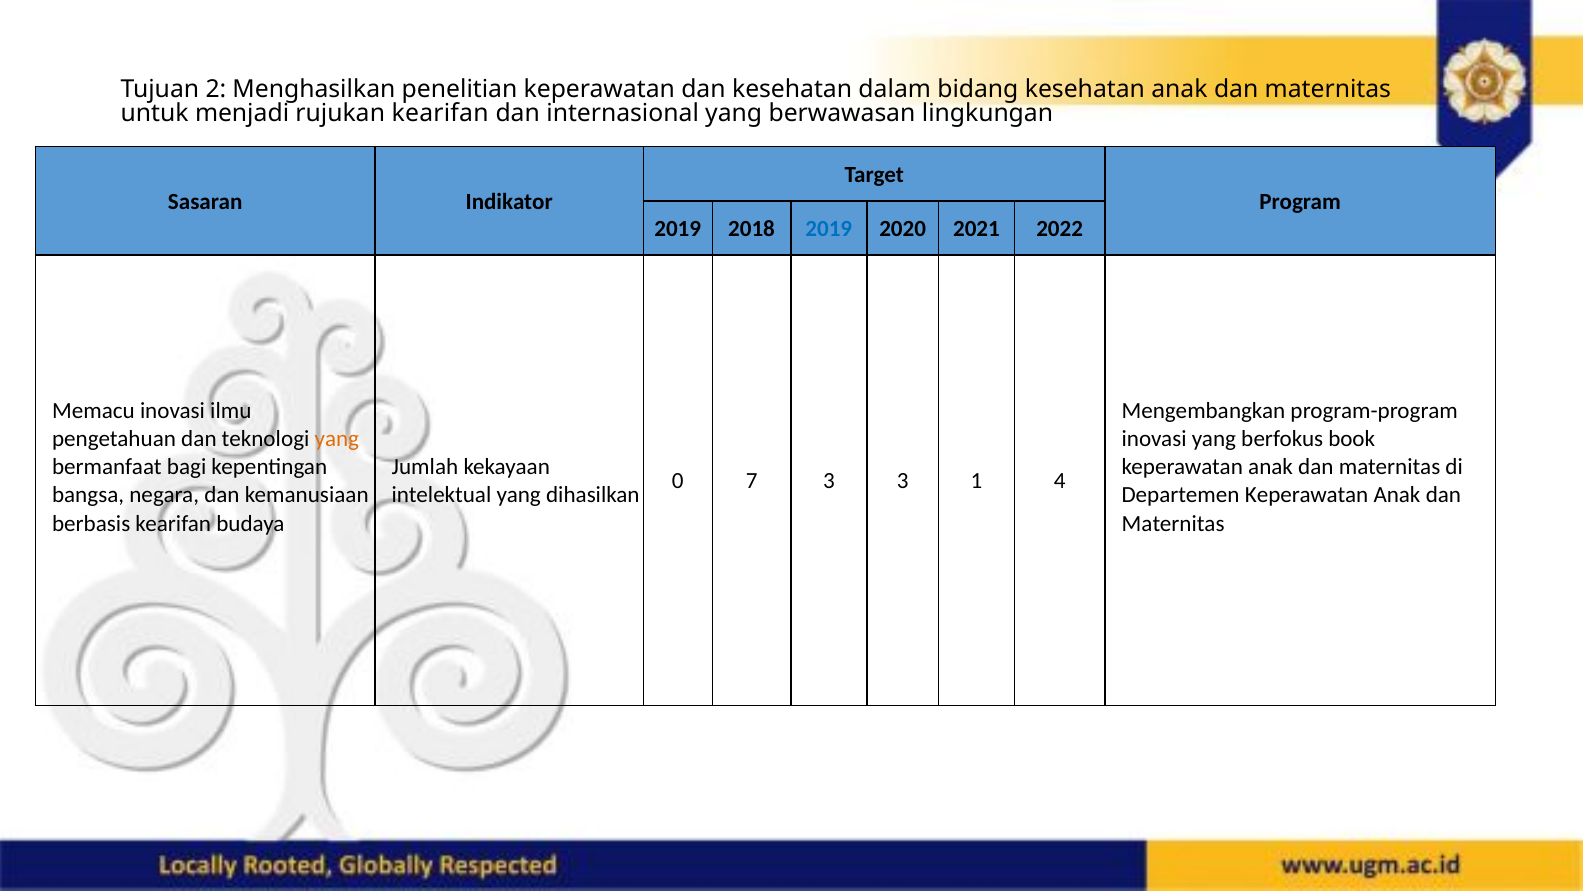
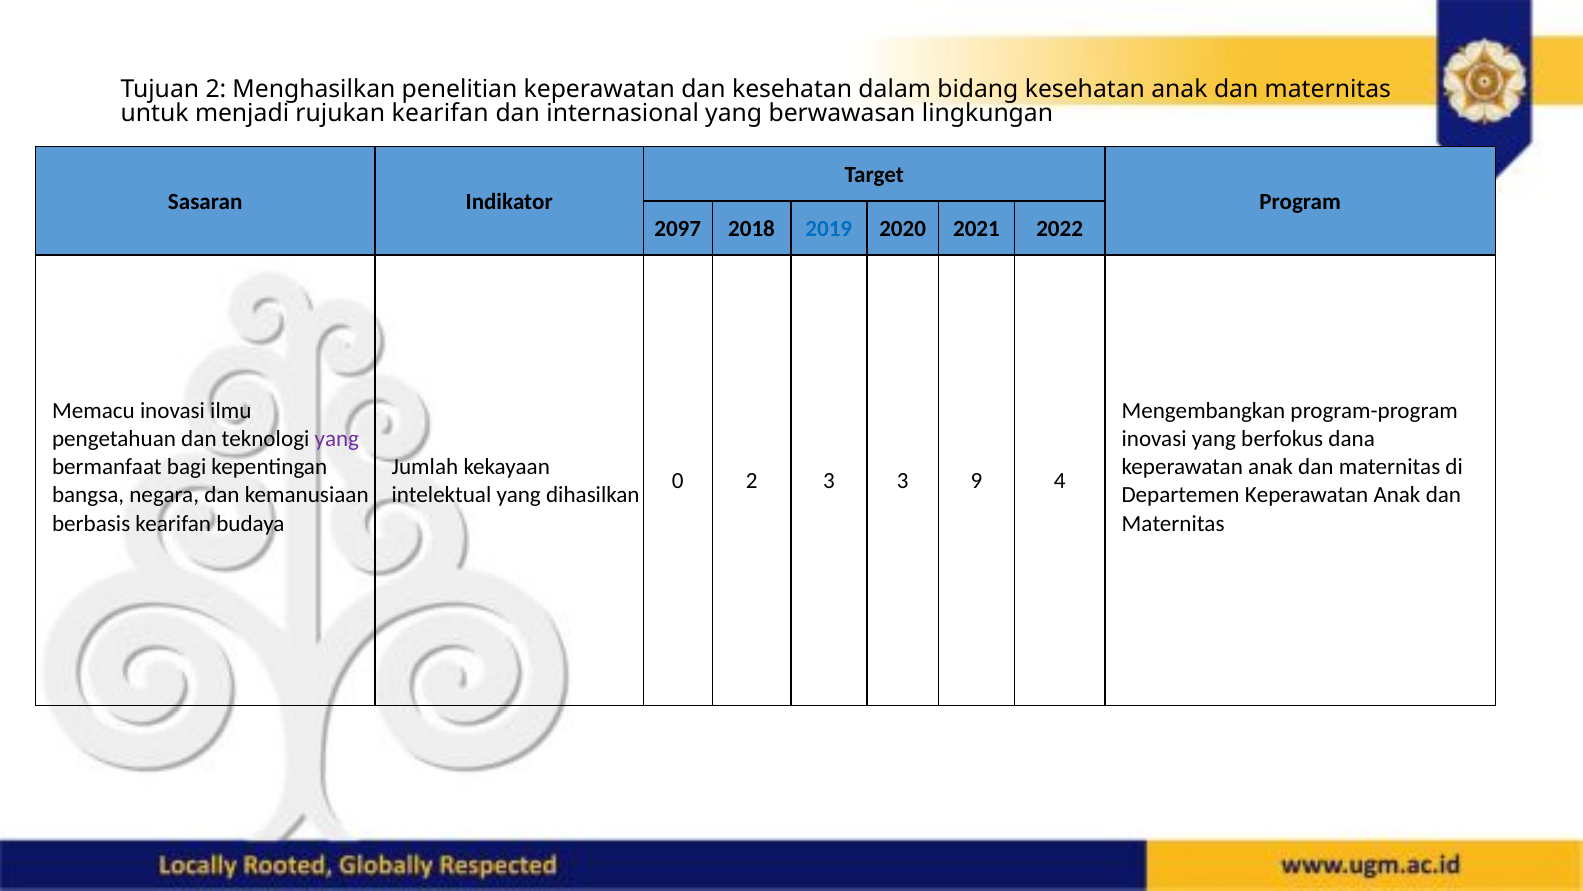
2019: 2019 -> 2097 (678, 229)
yang colour: orange -> purple (337, 439)
book: book -> dana (1352, 439)
0 7: 7 -> 2 (752, 481)
1: 1 -> 9 (977, 481)
